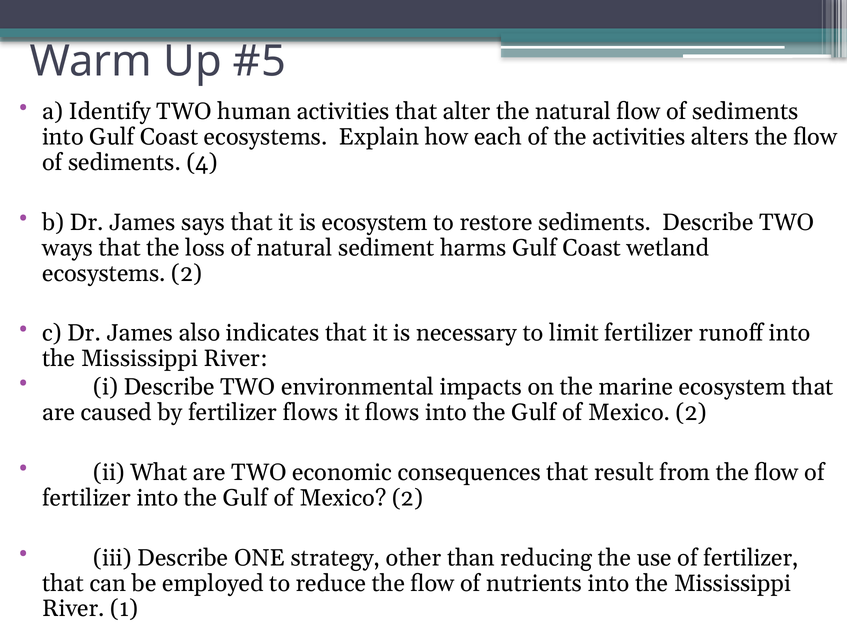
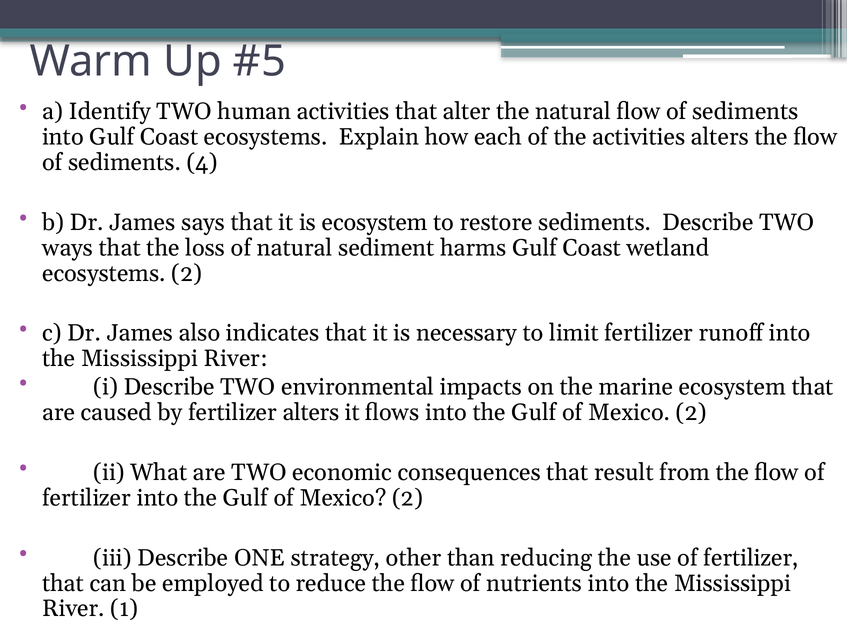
fertilizer flows: flows -> alters (311, 413)
